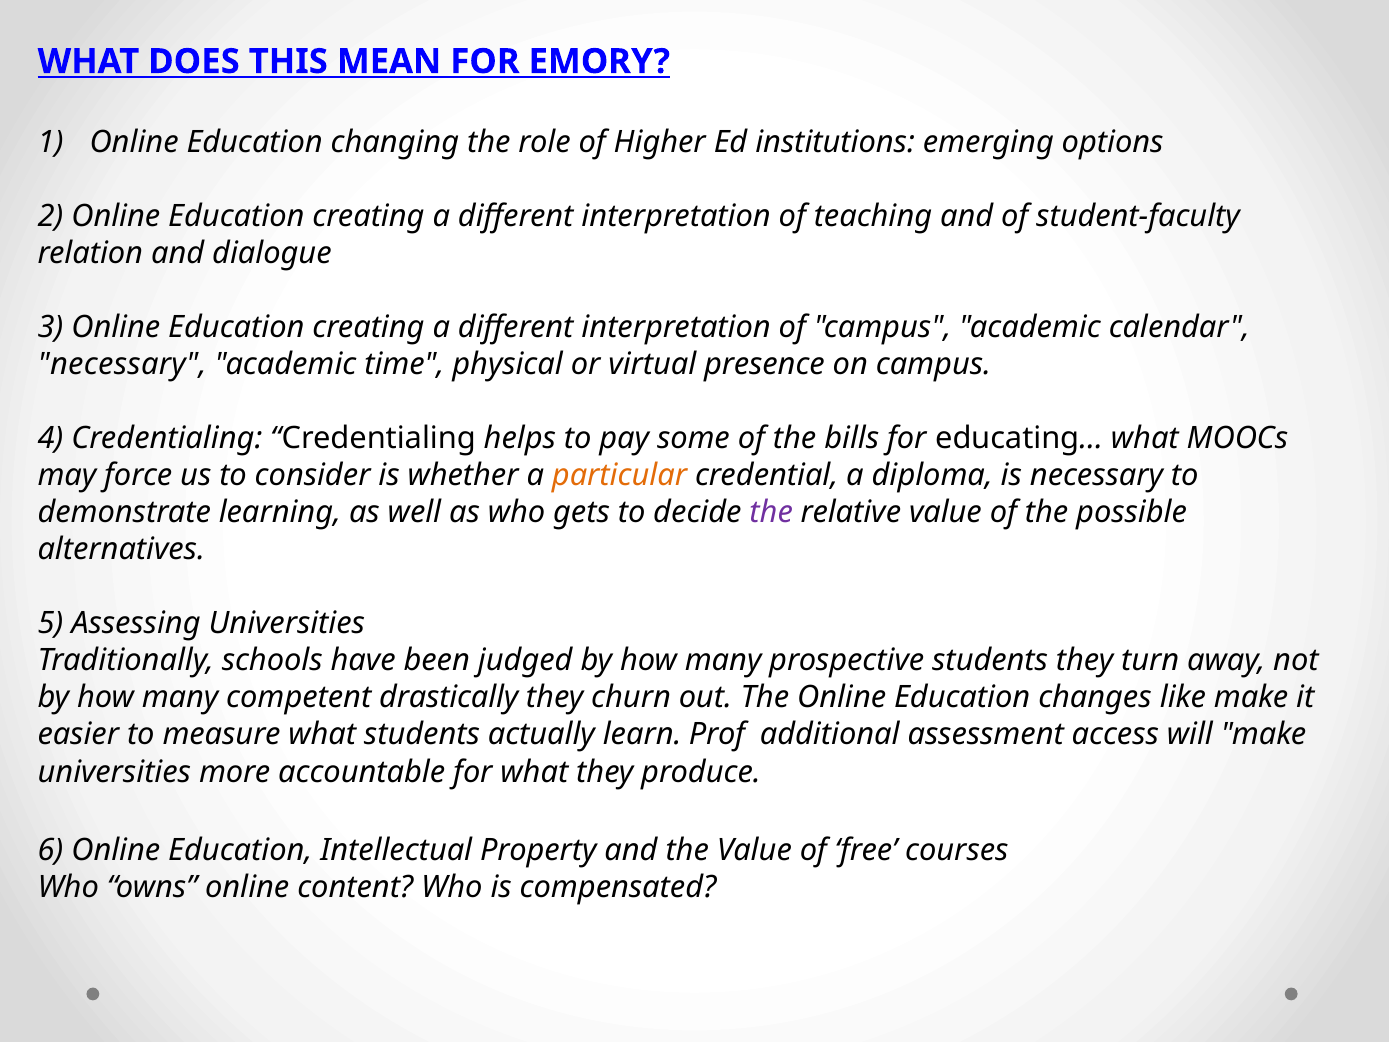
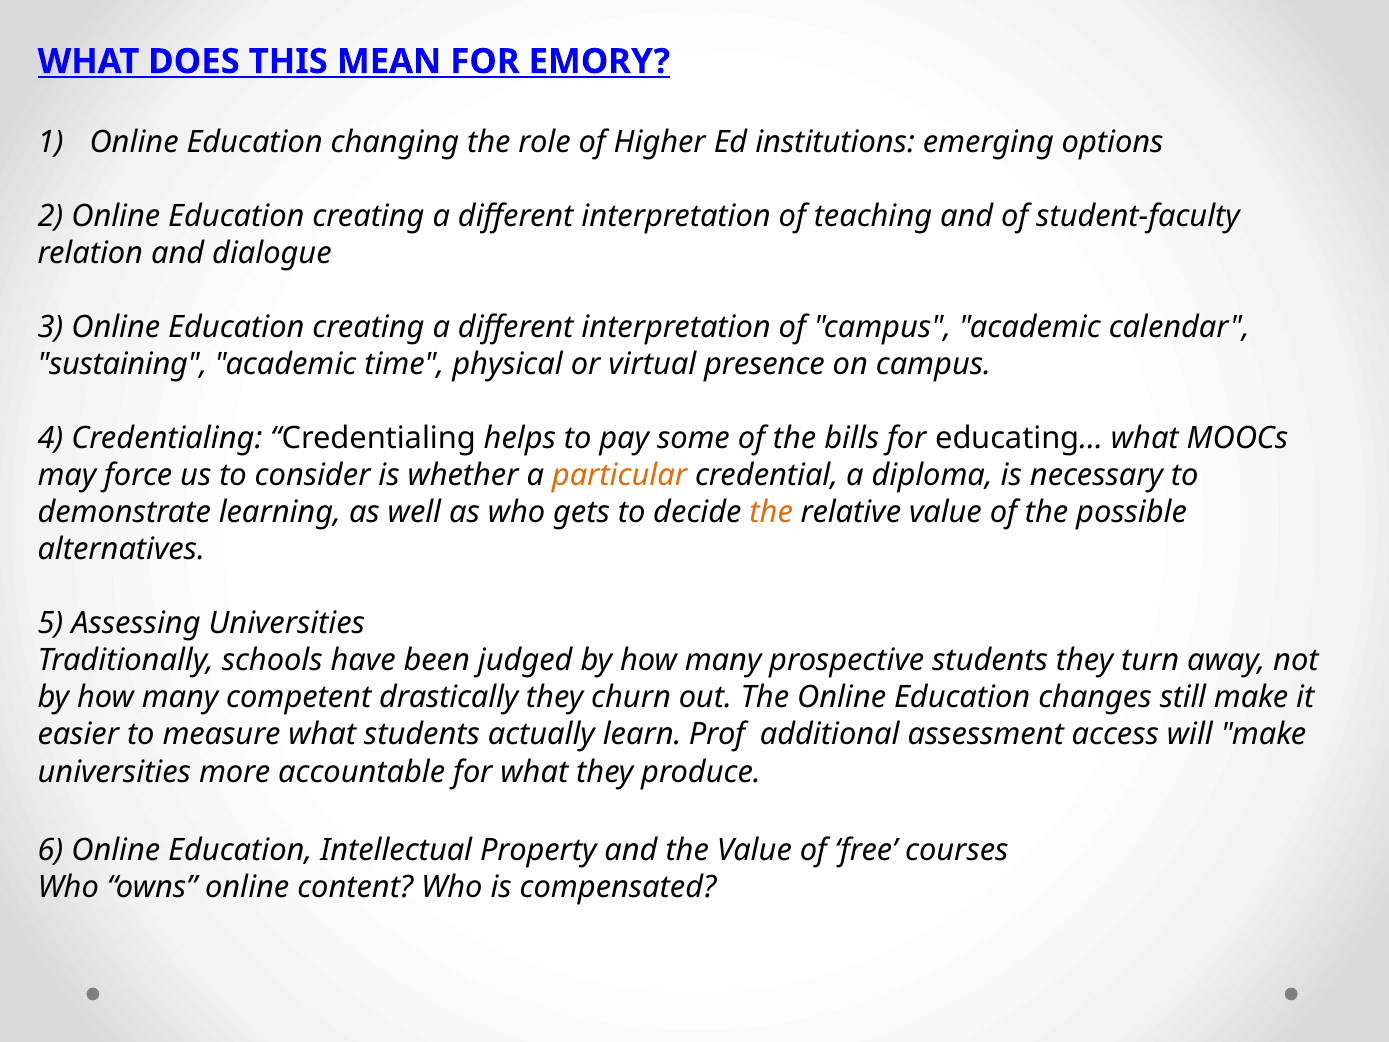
necessary: necessary -> sustaining (122, 364)
the colour: purple -> orange (771, 513)
like: like -> still (1183, 698)
